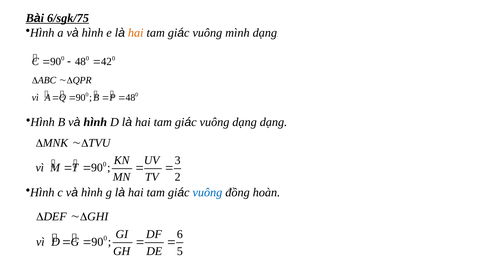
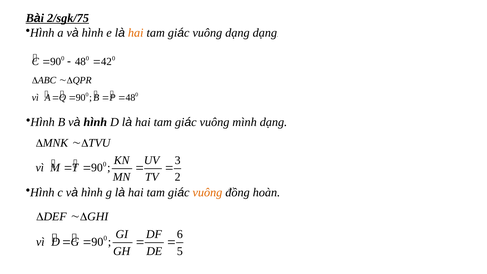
6/sgk/75: 6/sgk/75 -> 2/sgk/75 (68, 18)
vuông mình: mình -> dạng (237, 33)
vuông dạng: dạng -> mình (245, 122)
vuông colour: blue -> orange (207, 193)
